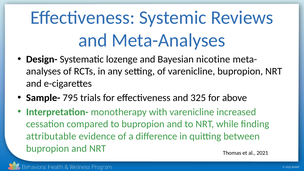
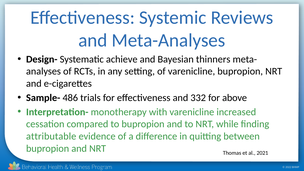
lozenge: lozenge -> achieve (122, 59)
nicotine: nicotine -> thinners (213, 59)
795: 795 -> 486 (70, 98)
325: 325 -> 332 (198, 98)
